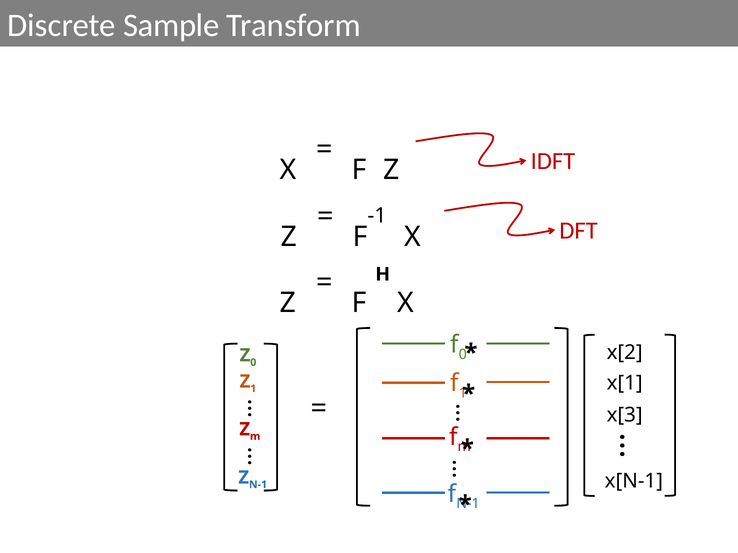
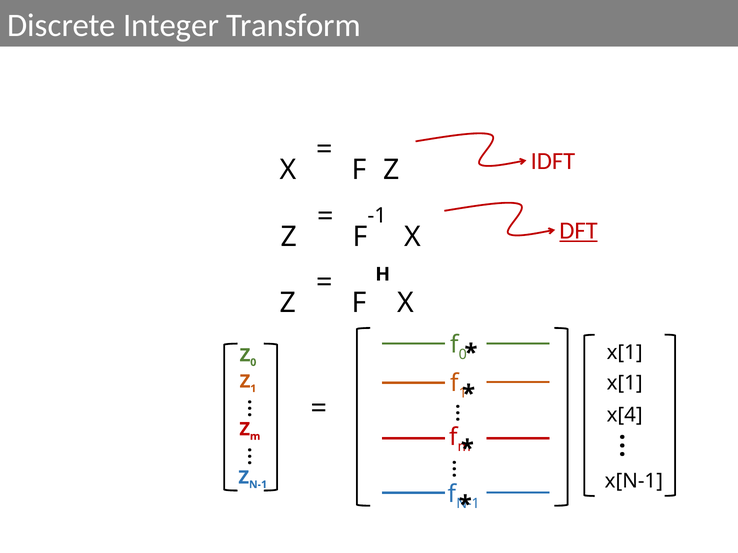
Sample: Sample -> Integer (171, 26)
DFT underline: none -> present (579, 231)
x[2: x[2 -> x[1 (625, 353)
x[3: x[3 -> x[4 (625, 416)
